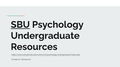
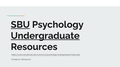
Undergraduate underline: none -> present (45, 36)
